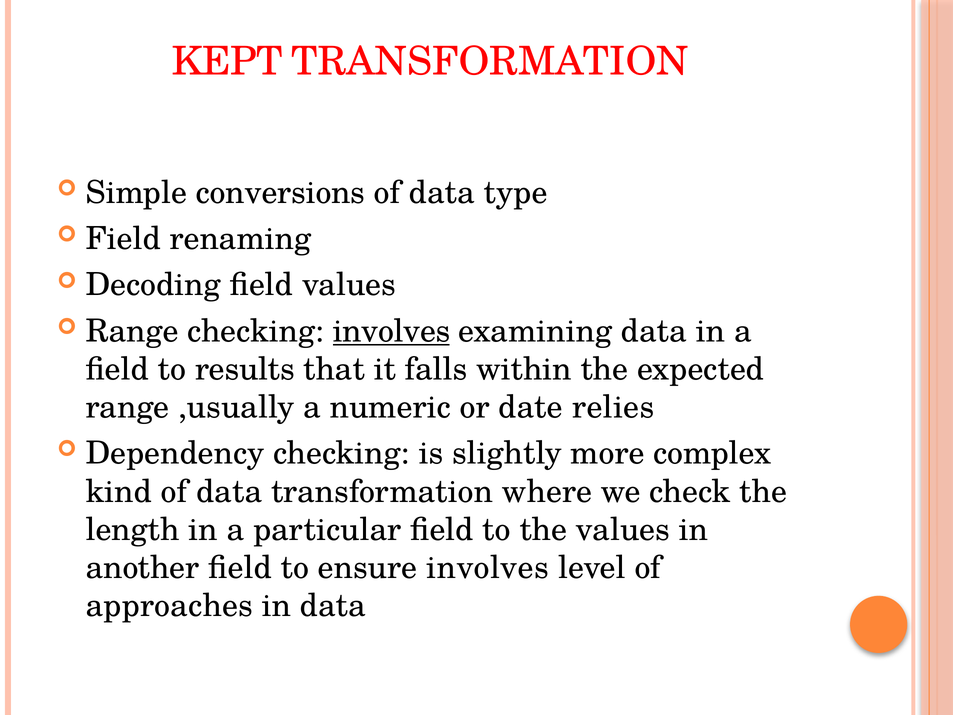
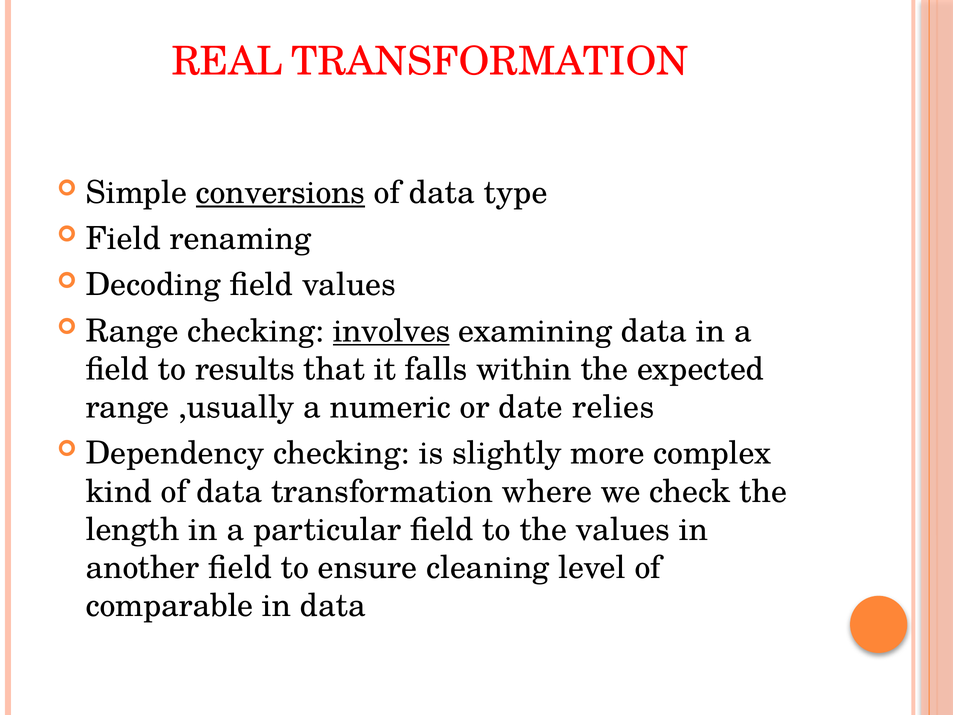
KEPT: KEPT -> REAL (227, 62)
conversions underline: none -> present (281, 193)
ensure involves: involves -> cleaning (488, 568)
approaches: approaches -> comparable (169, 606)
